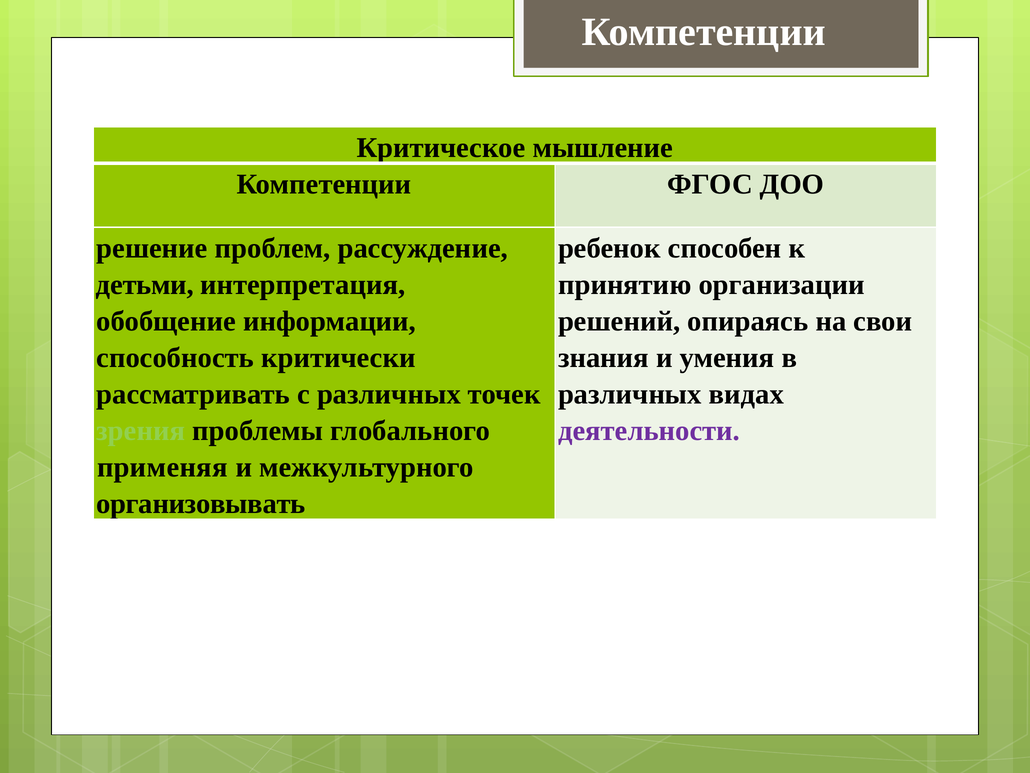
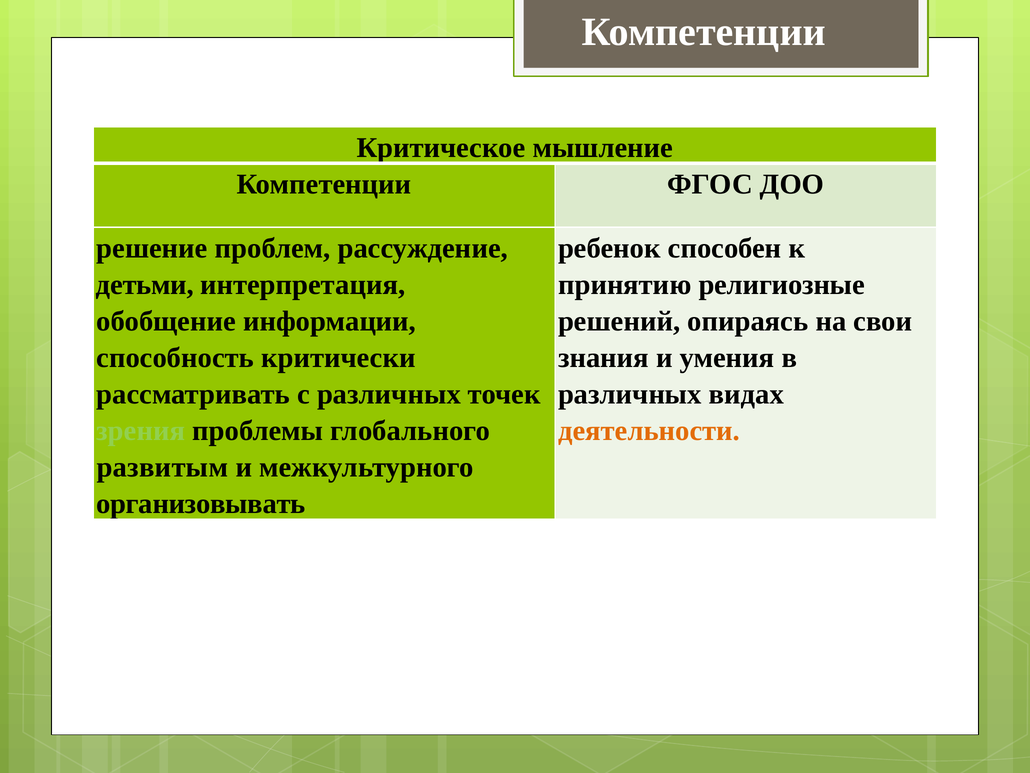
организации: организации -> религиозные (782, 284)
деятельности colour: purple -> orange (649, 430)
применяя: применяя -> развитым (162, 467)
